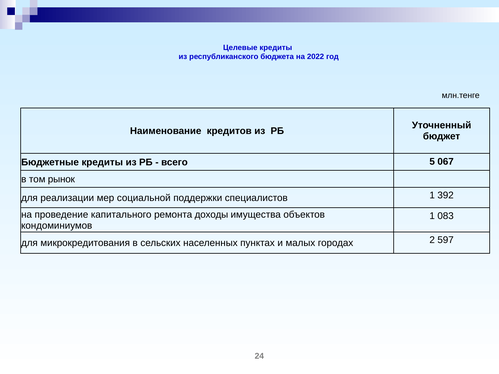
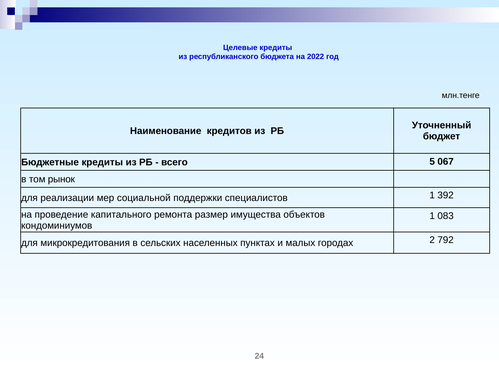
доходы: доходы -> размер (211, 215)
597: 597 -> 792 (446, 240)
